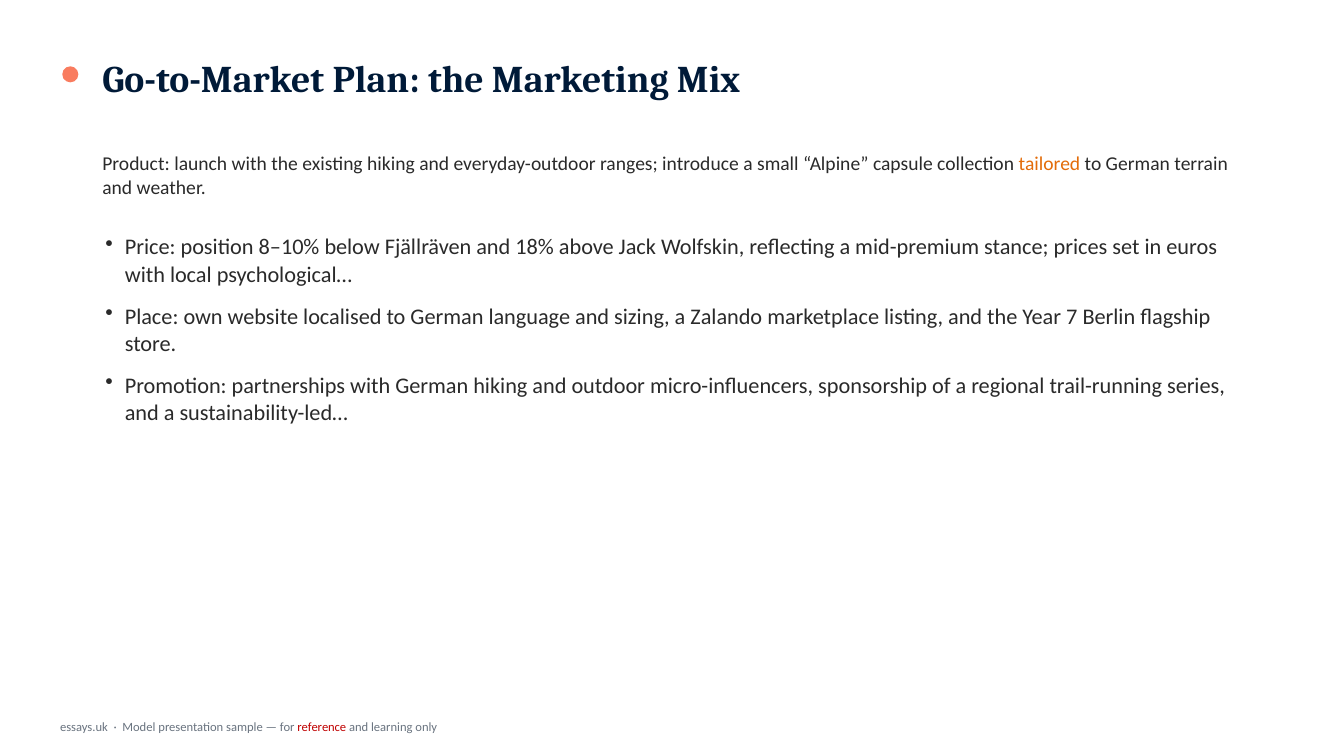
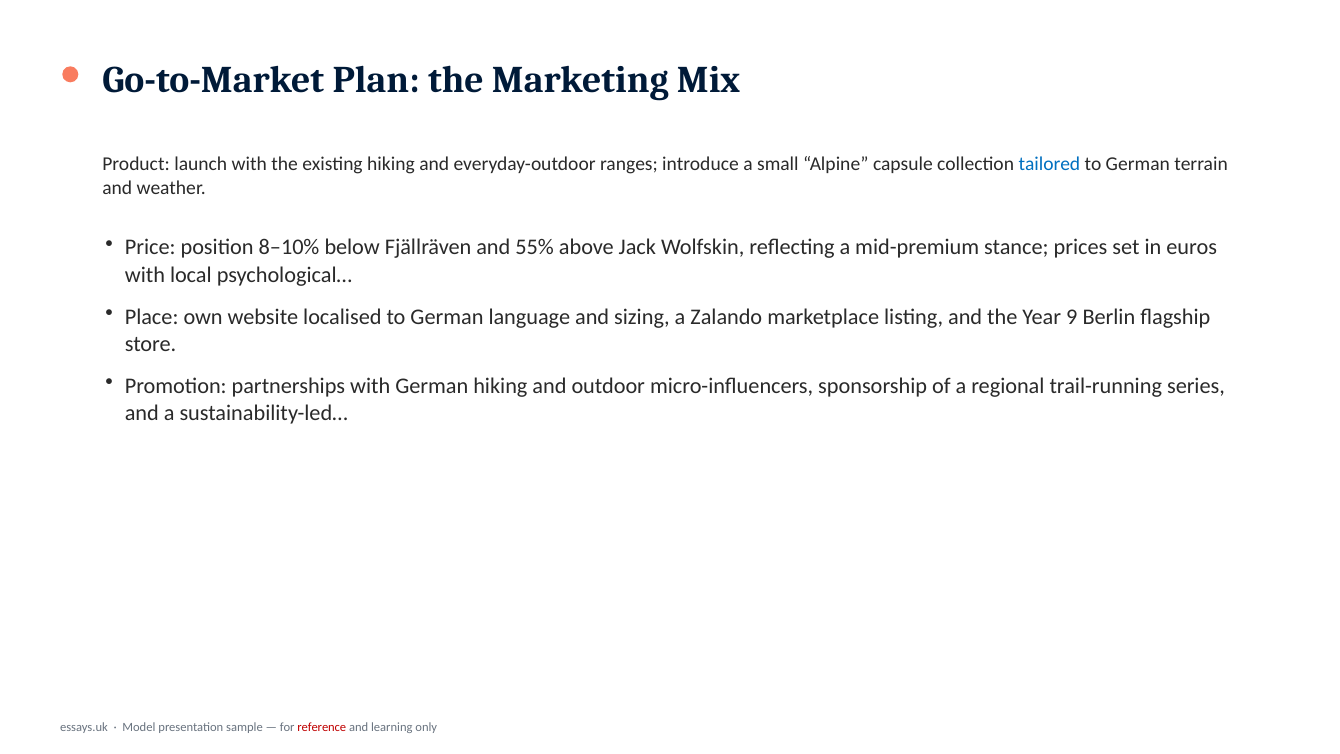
tailored colour: orange -> blue (1049, 164)
18%: 18% -> 55% (535, 247)
7: 7 -> 9 (1072, 317)
